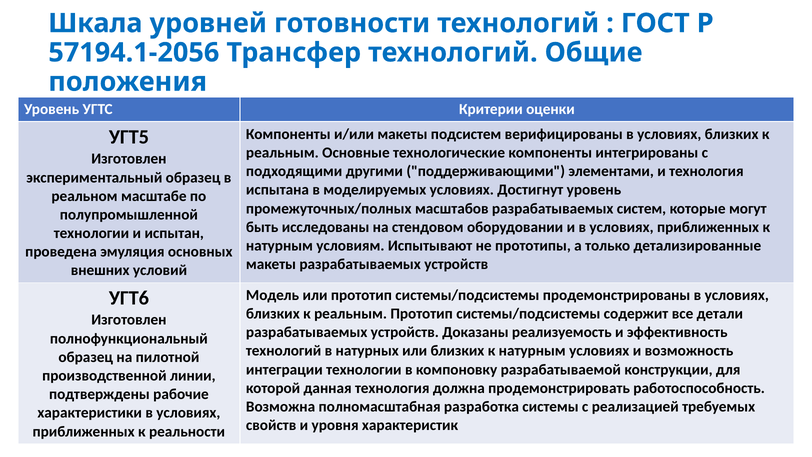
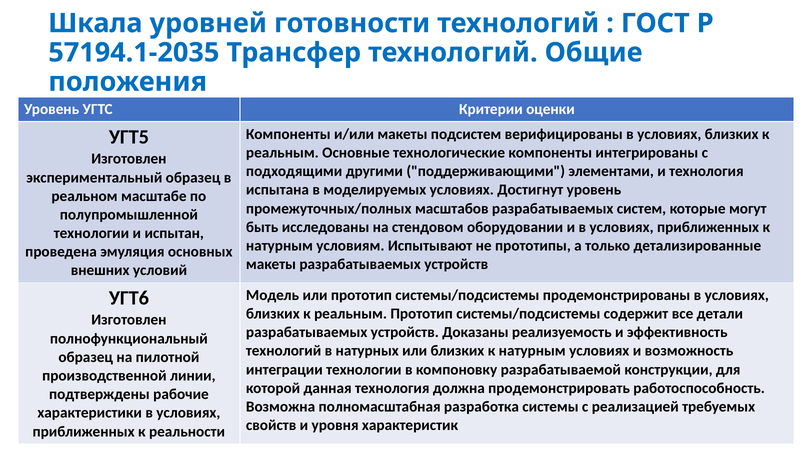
57194.1-2056: 57194.1-2056 -> 57194.1-2035 (134, 53)
